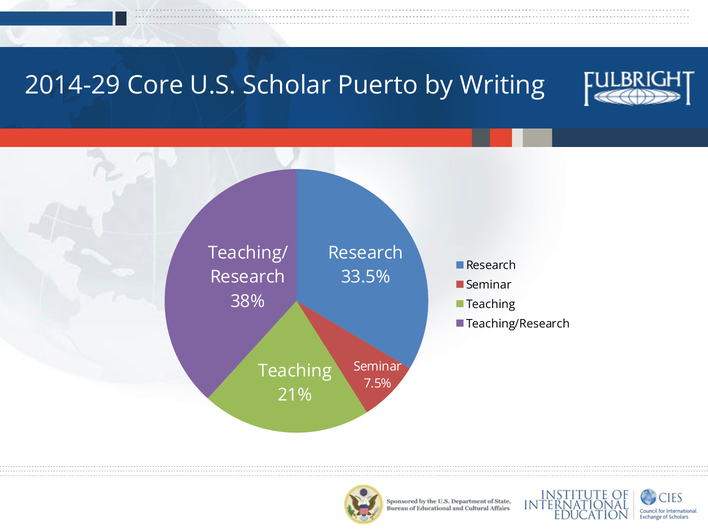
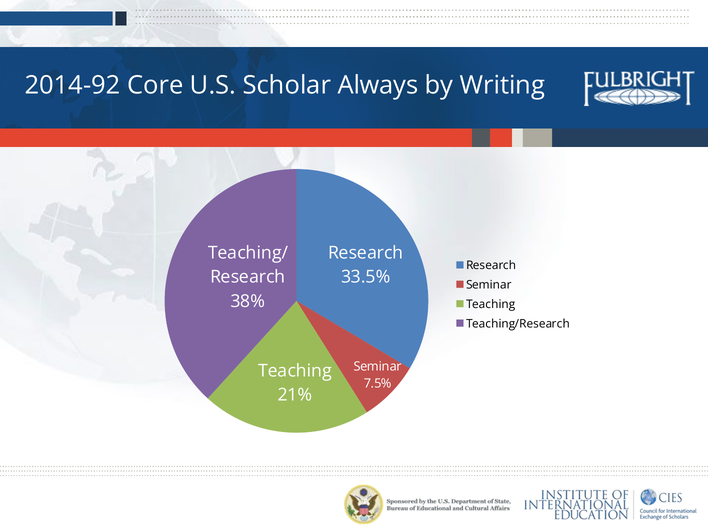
2014-29: 2014-29 -> 2014-92 (73, 86)
Puerto: Puerto -> Always (378, 86)
